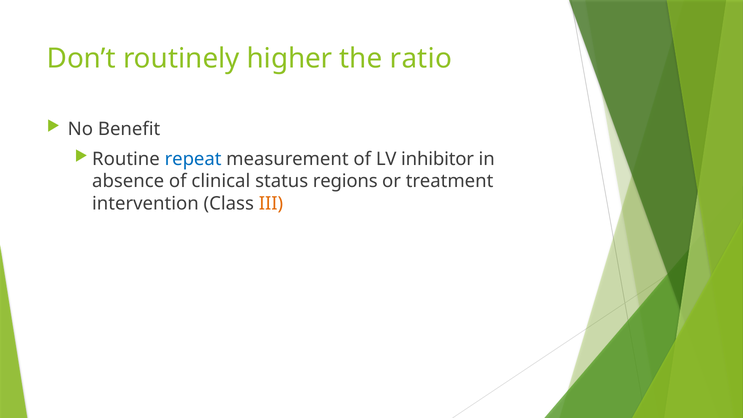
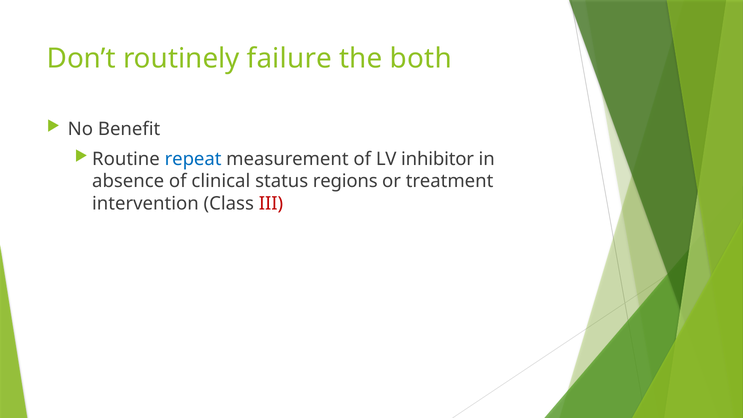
higher: higher -> failure (289, 59)
ratio: ratio -> both (421, 59)
III colour: orange -> red (271, 203)
